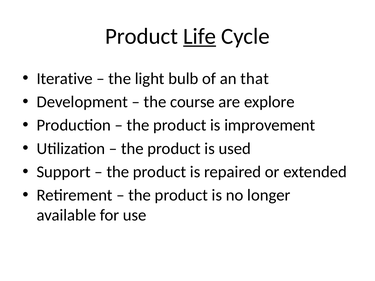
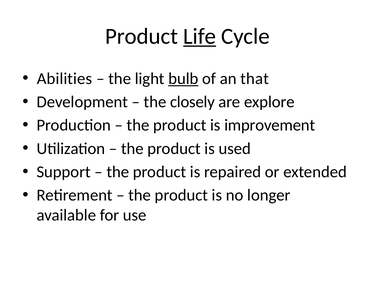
Iterative: Iterative -> Abilities (64, 79)
bulb underline: none -> present (183, 79)
course: course -> closely (192, 102)
